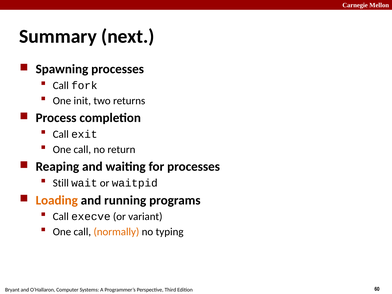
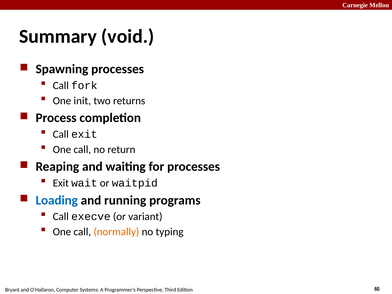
next: next -> void (128, 36)
Still: Still -> Exit (61, 183)
Loading colour: orange -> blue (57, 200)
